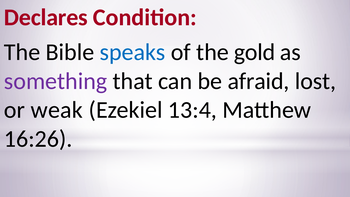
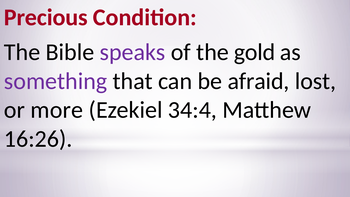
Declares: Declares -> Precious (46, 17)
speaks colour: blue -> purple (133, 52)
weak: weak -> more (57, 110)
13:4: 13:4 -> 34:4 (192, 110)
